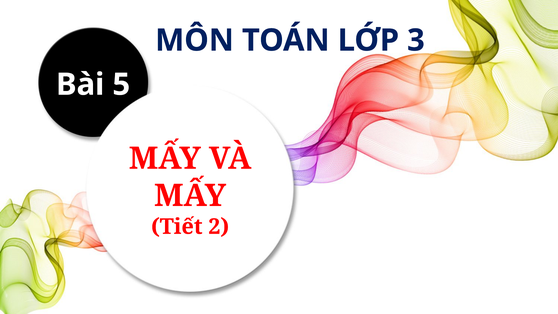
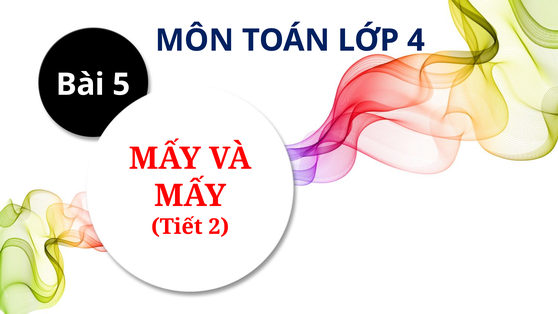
3: 3 -> 4 (416, 40)
